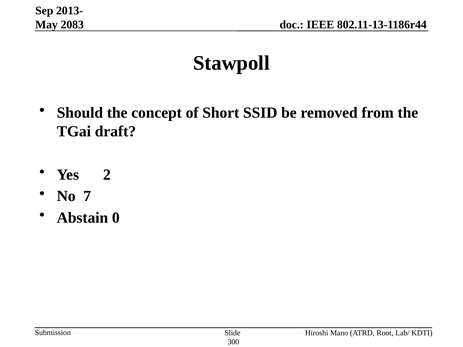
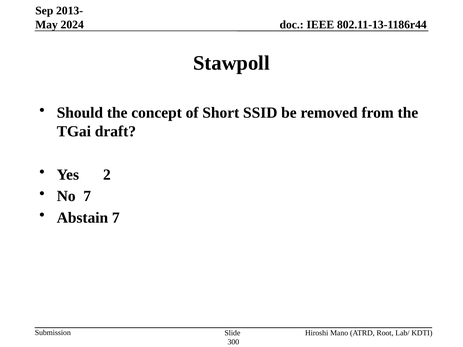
2083: 2083 -> 2024 (72, 25)
Abstain 0: 0 -> 7 (116, 218)
